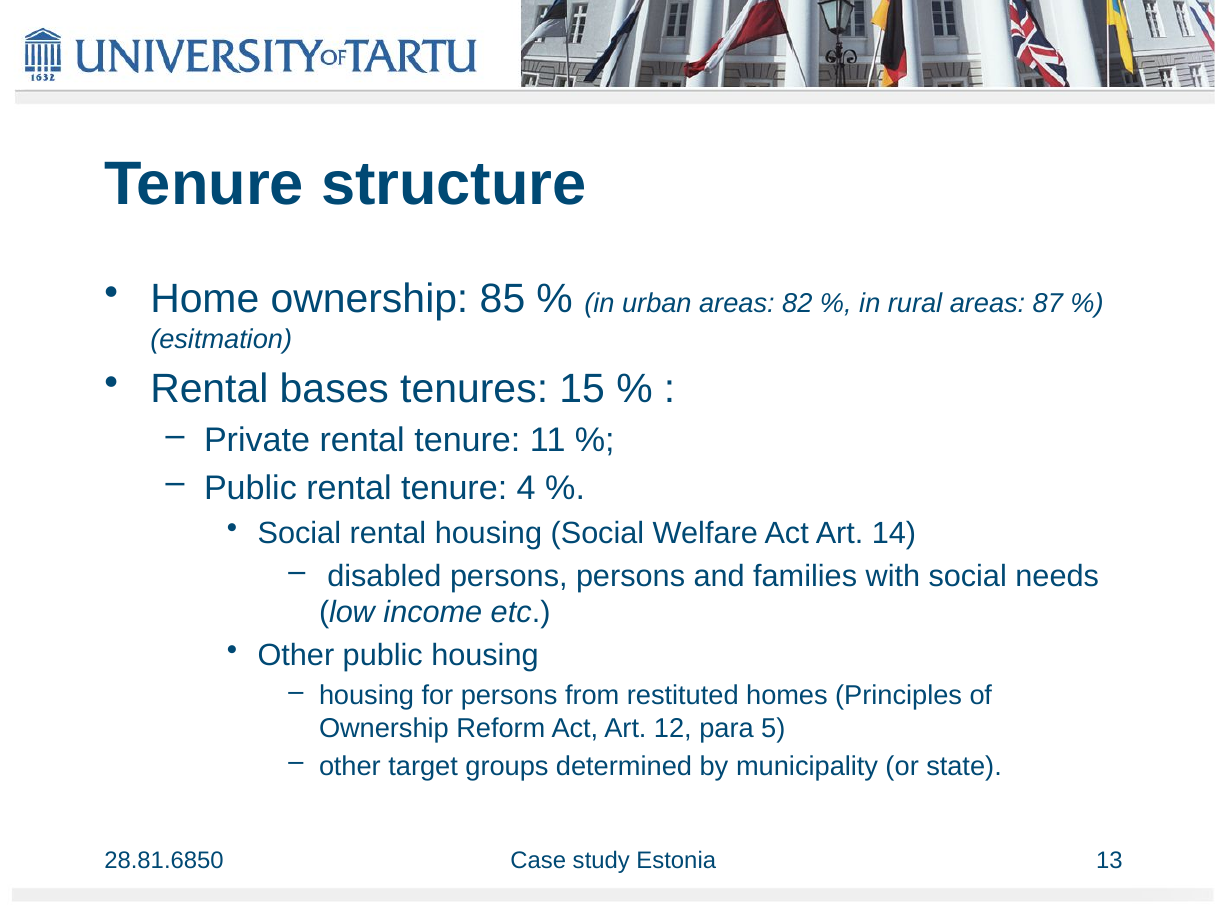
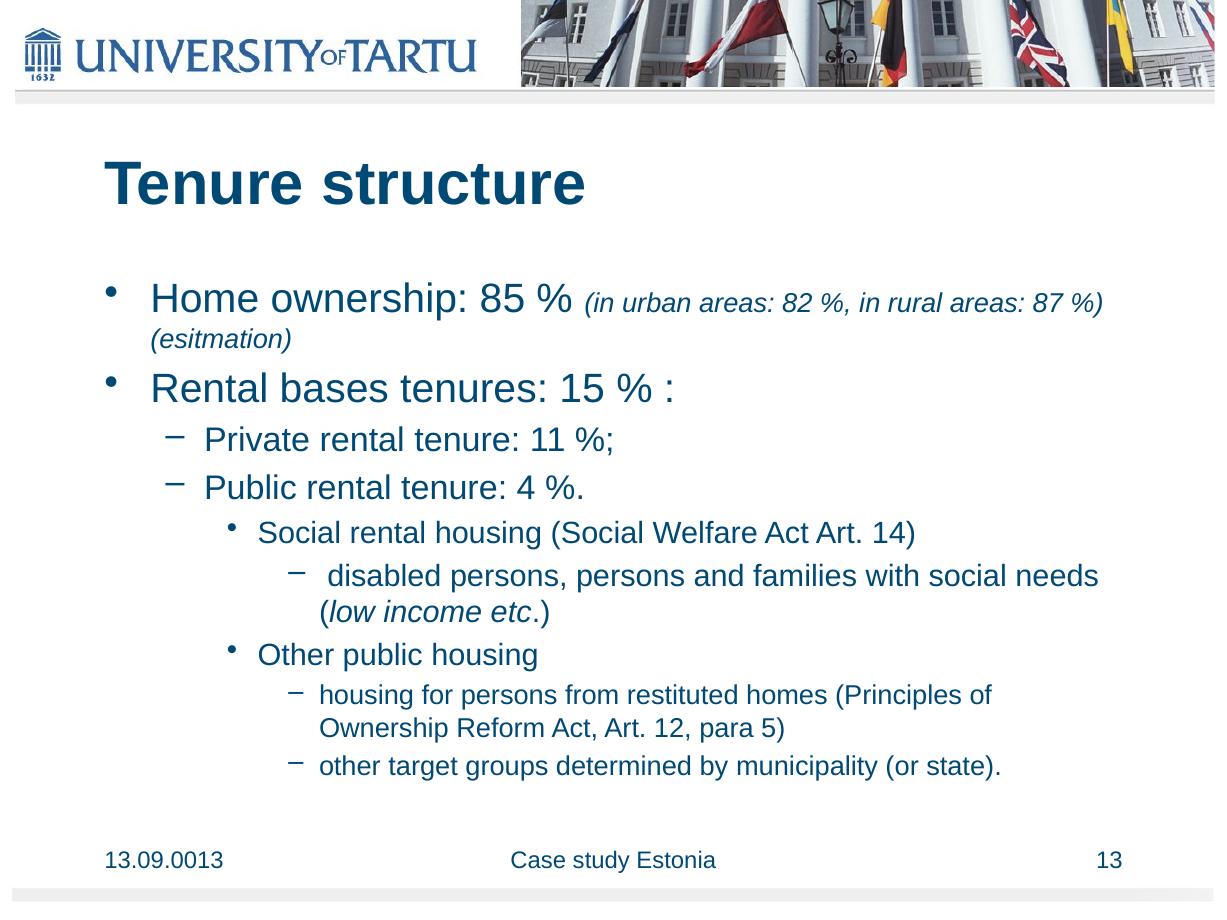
28.81.6850: 28.81.6850 -> 13.09.0013 (164, 861)
